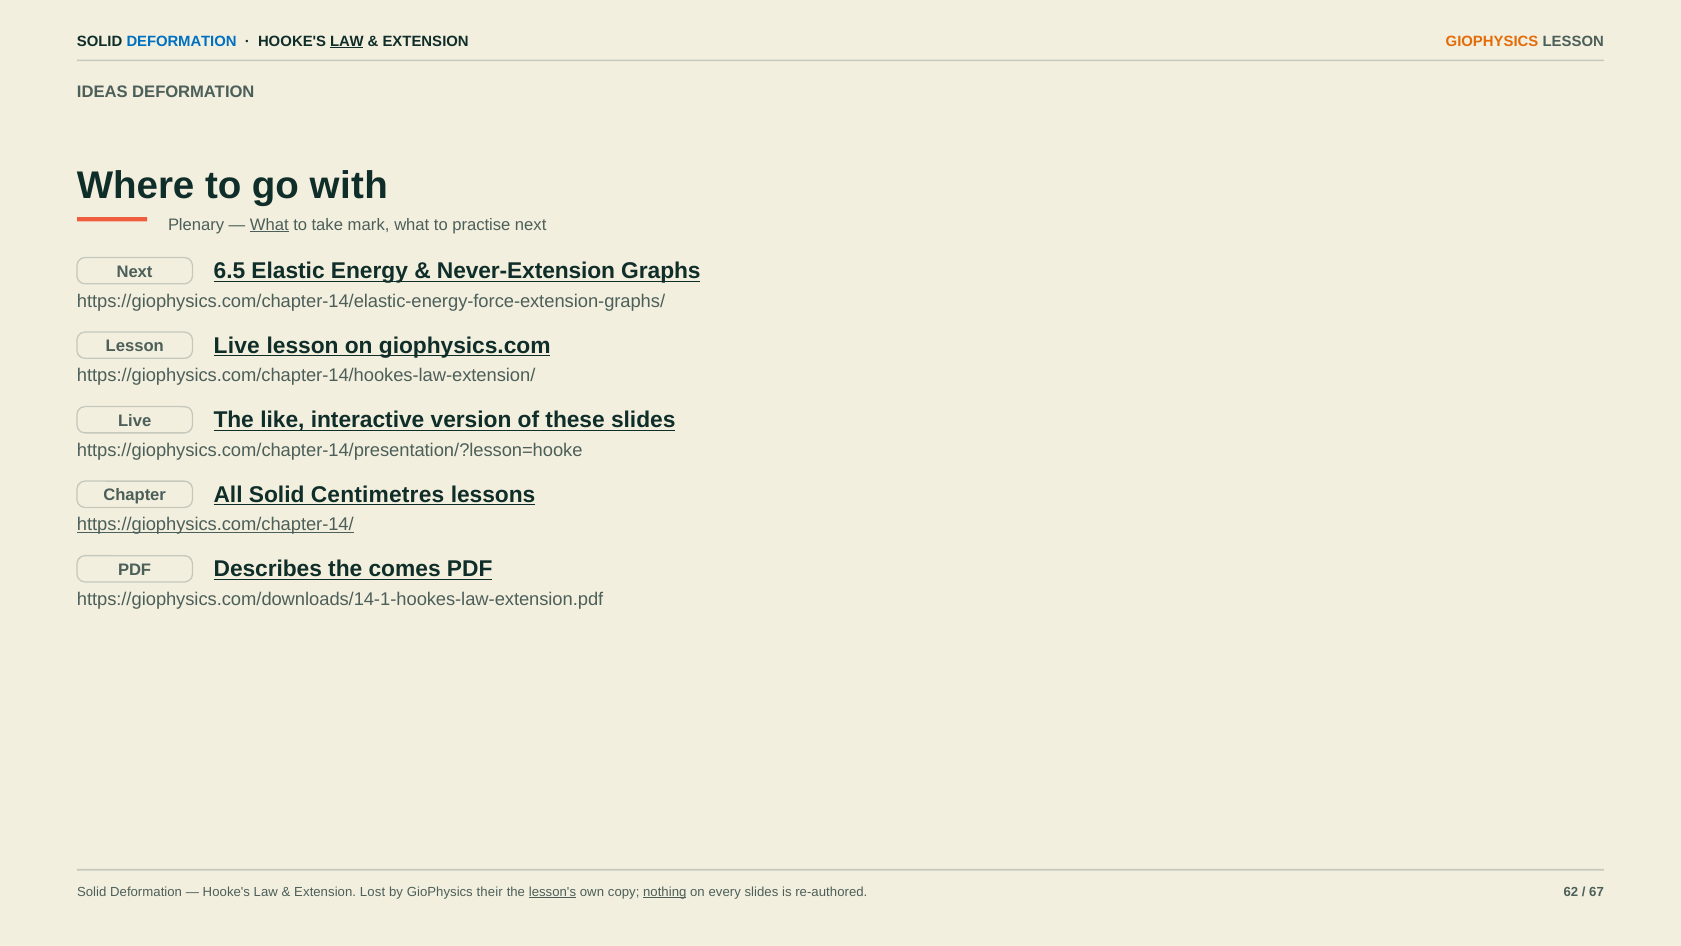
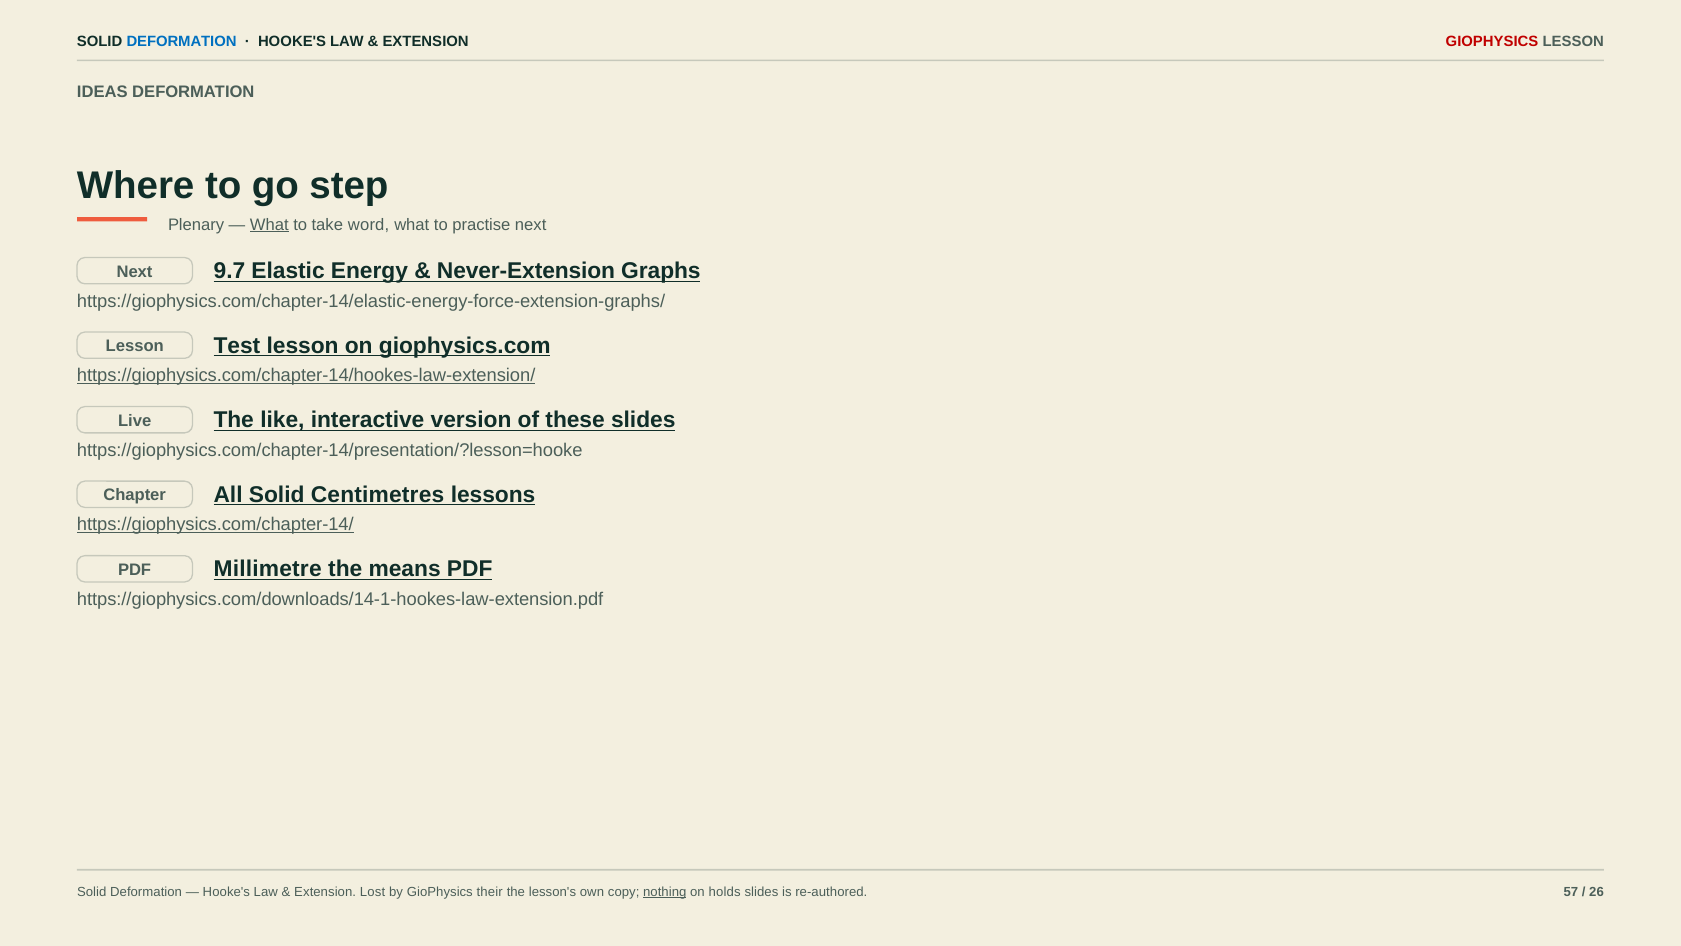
LAW underline: present -> none (347, 41)
GIOPHYSICS colour: orange -> red (1492, 41)
with: with -> step (349, 186)
mark: mark -> word (369, 225)
6.5: 6.5 -> 9.7 (229, 271)
Lesson Live: Live -> Test (237, 345)
https://giophysics.com/chapter-14/hookes-law-extension/ underline: none -> present (306, 375)
Describes: Describes -> Millimetre (268, 569)
comes: comes -> means (405, 569)
lesson's underline: present -> none (552, 891)
every: every -> holds (725, 891)
62: 62 -> 57 (1571, 891)
67: 67 -> 26 (1597, 891)
